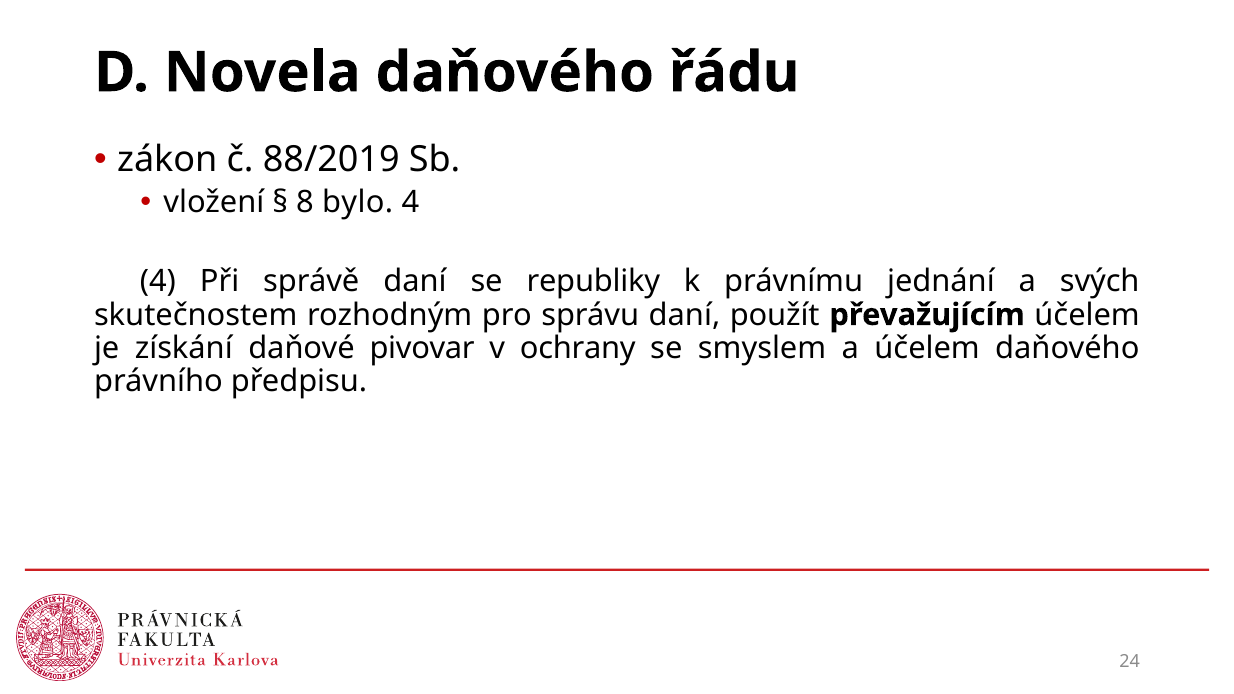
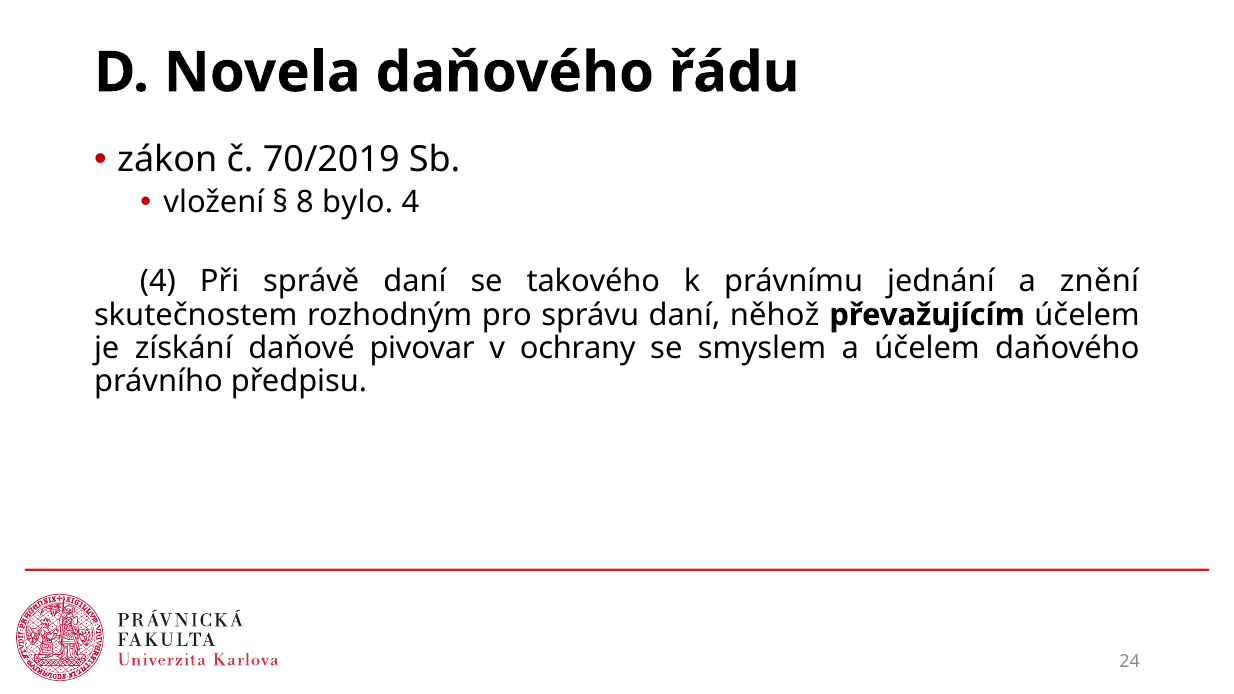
88/2019: 88/2019 -> 70/2019 (331, 160)
republiky: republiky -> takového (593, 282)
svých: svých -> znění (1100, 282)
použít: použít -> něhož (775, 315)
